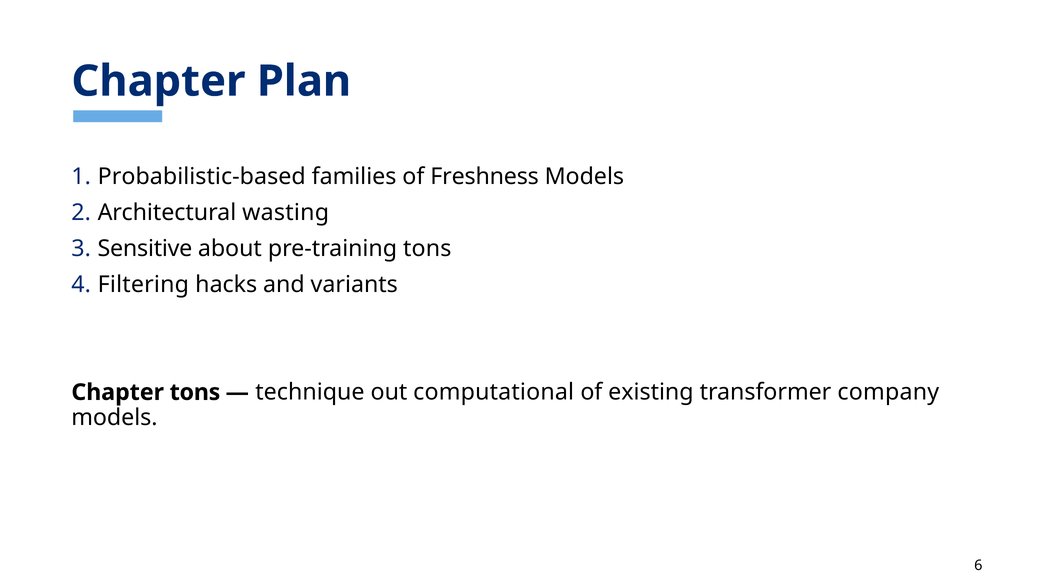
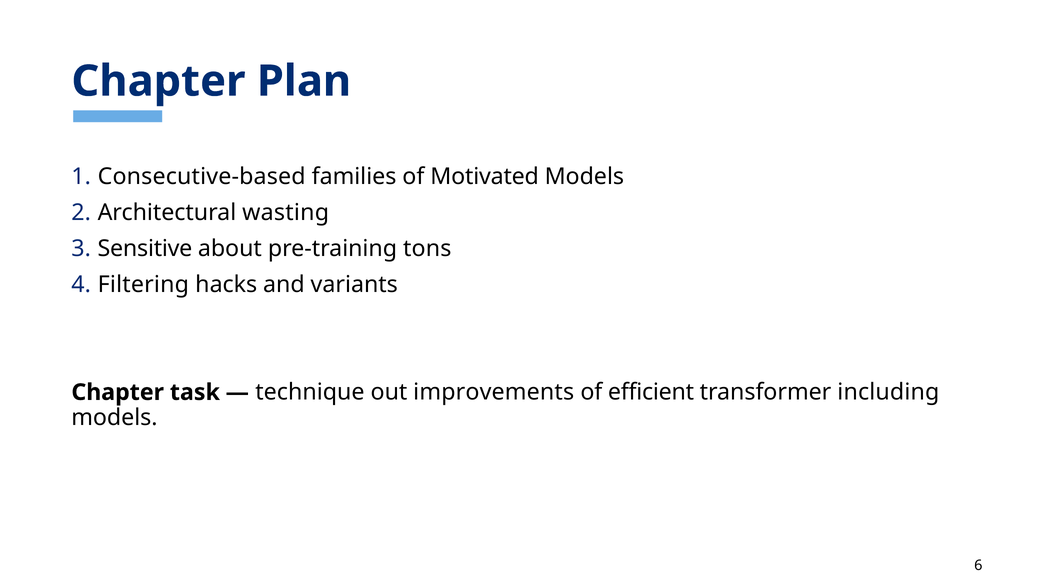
Probabilistic-based: Probabilistic-based -> Consecutive-based (202, 177)
Freshness: Freshness -> Motivated (485, 177)
Chapter tons: tons -> task (195, 393)
computational: computational -> improvements (494, 393)
existing: existing -> efficient (651, 393)
company: company -> including (888, 393)
